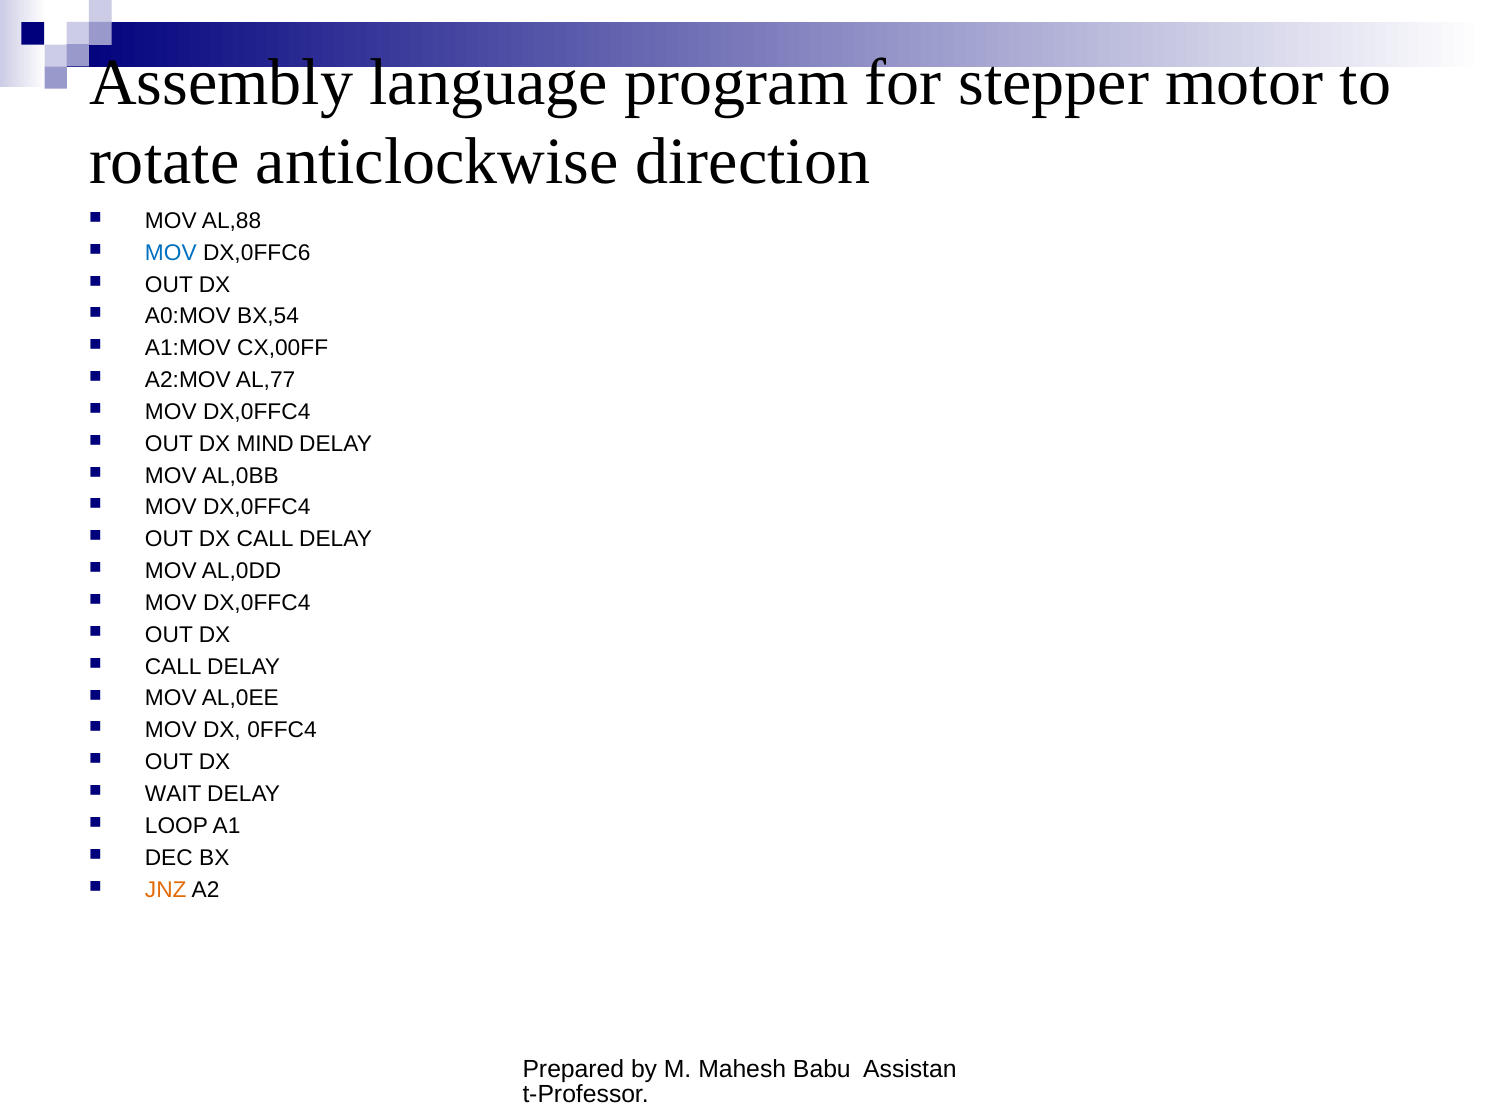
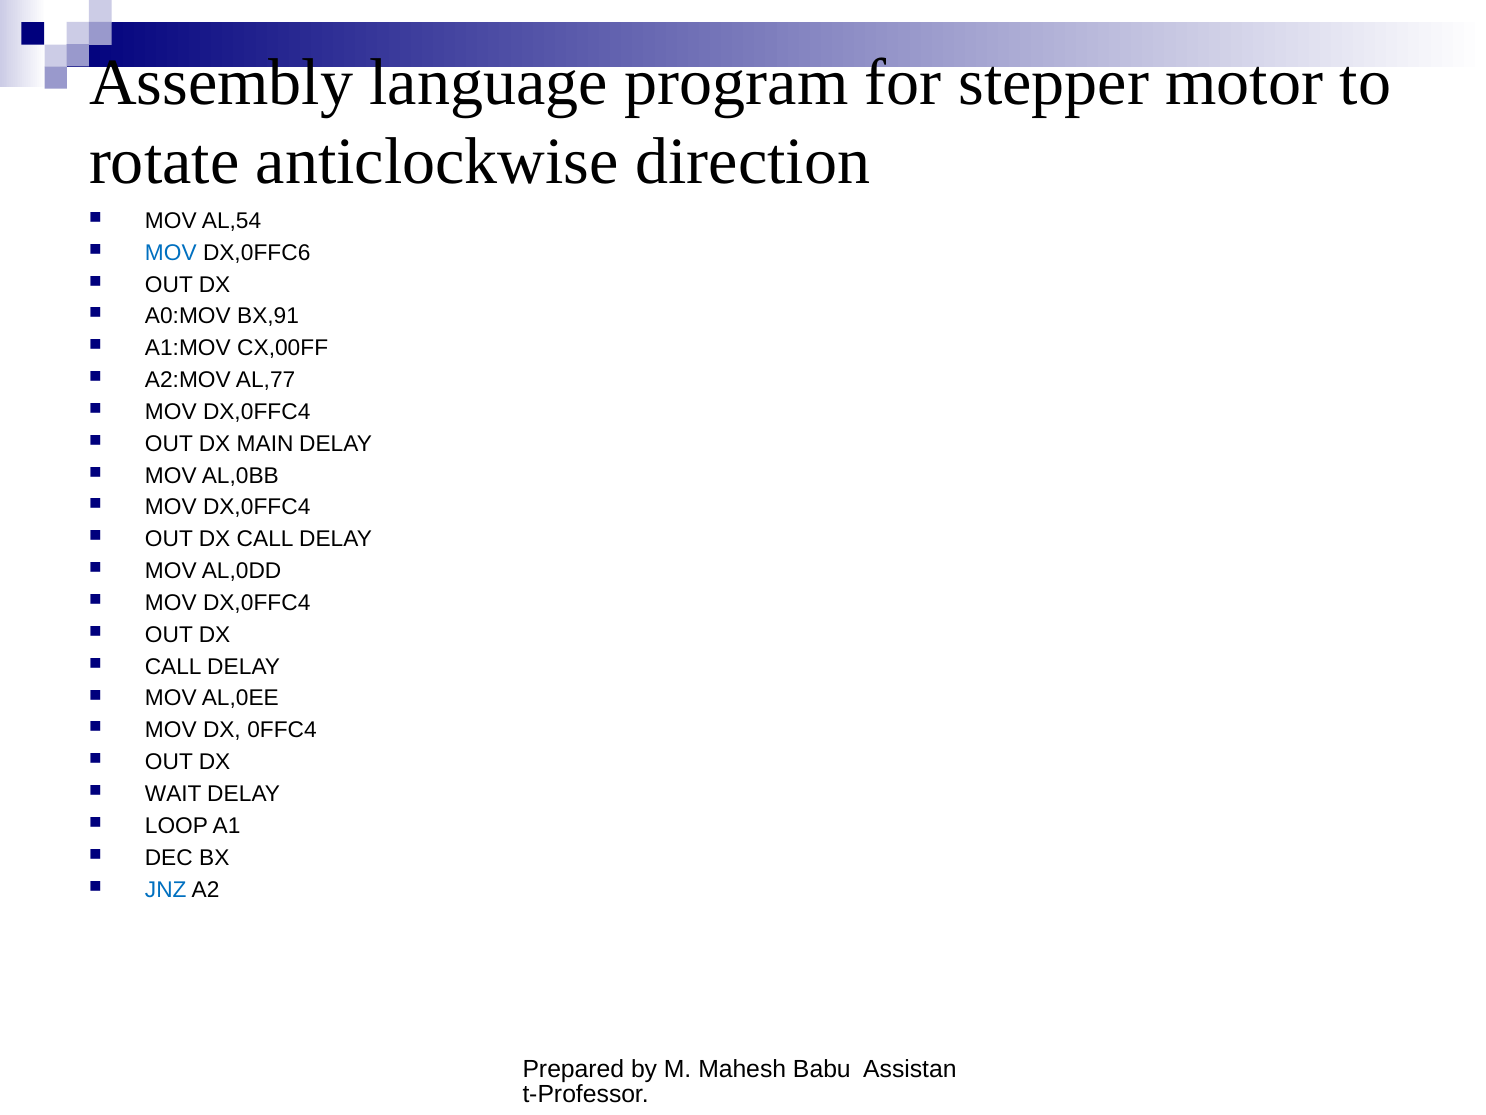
AL,88: AL,88 -> AL,54 (232, 221)
BX,54: BX,54 -> BX,91 (268, 316)
MIND: MIND -> MAIN (265, 444)
JNZ colour: orange -> blue (166, 889)
